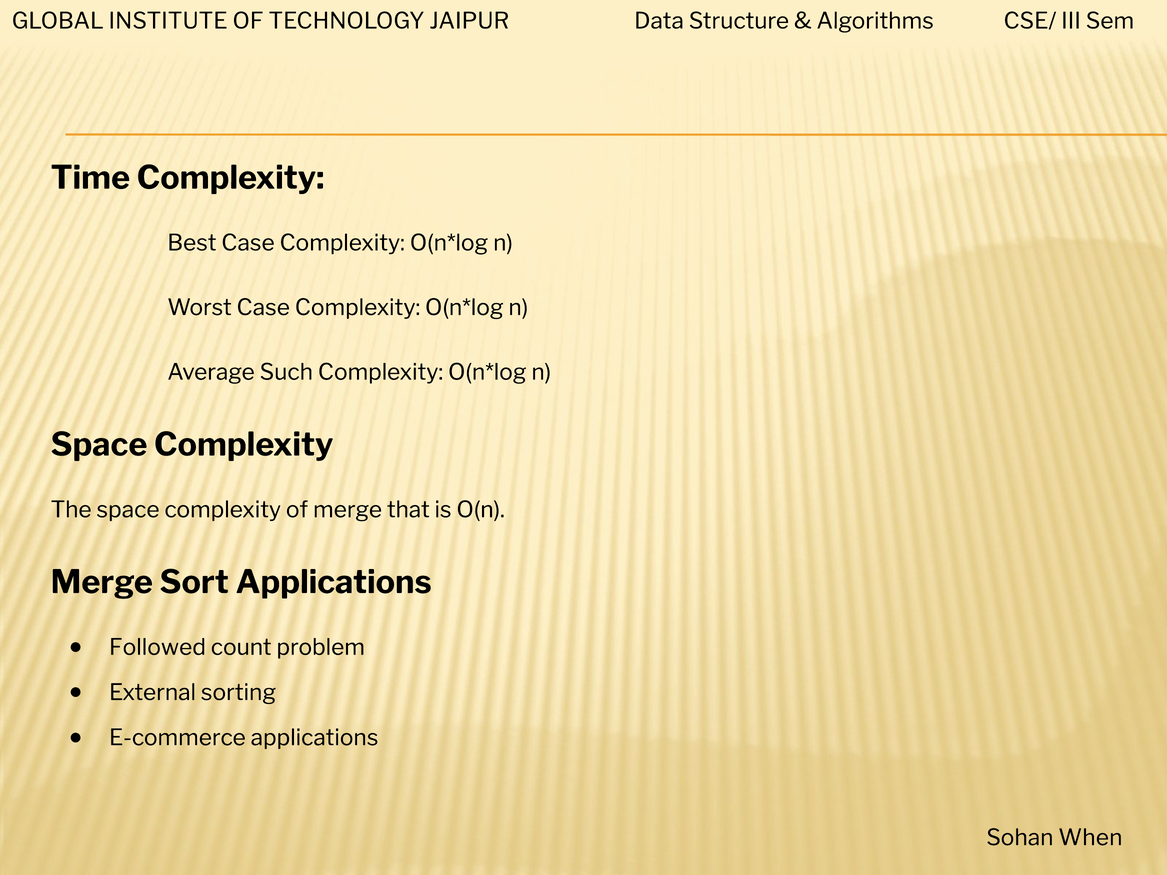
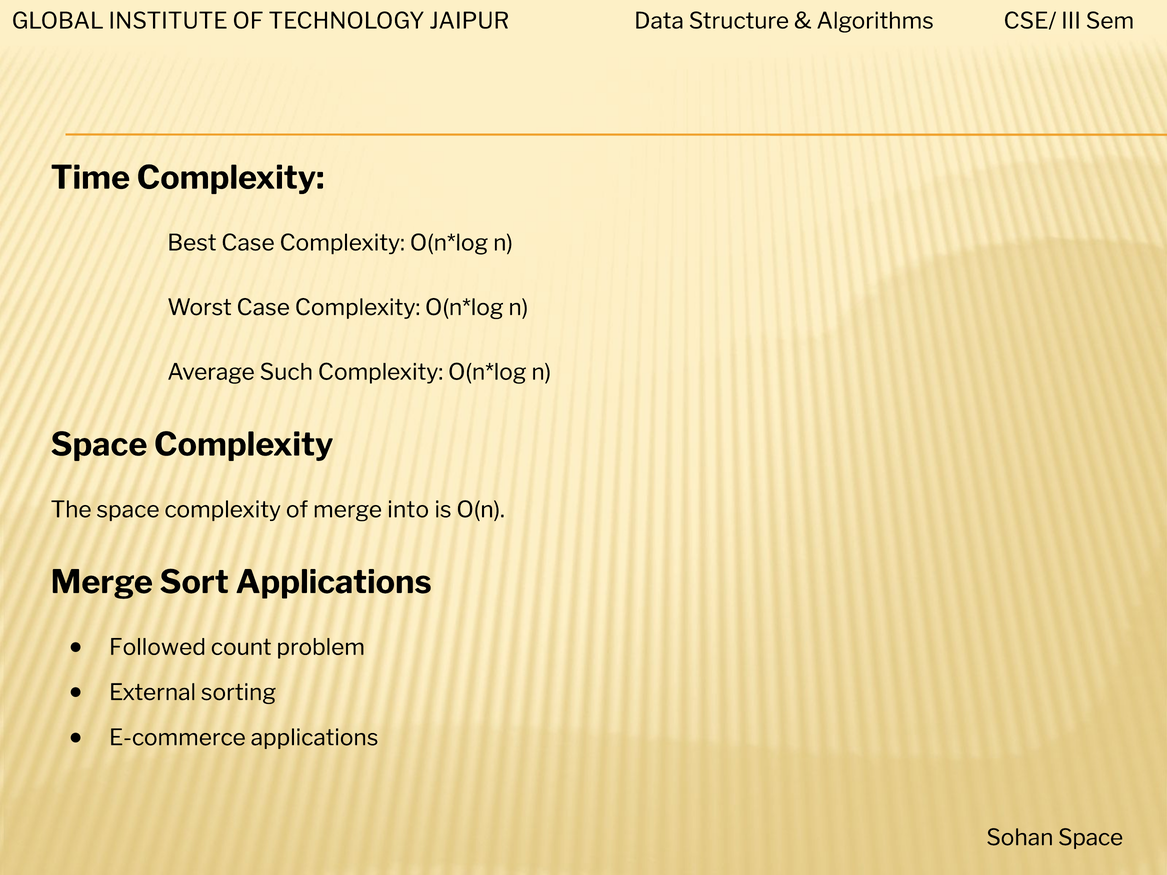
that: that -> into (408, 510)
Sohan When: When -> Space (1091, 838)
